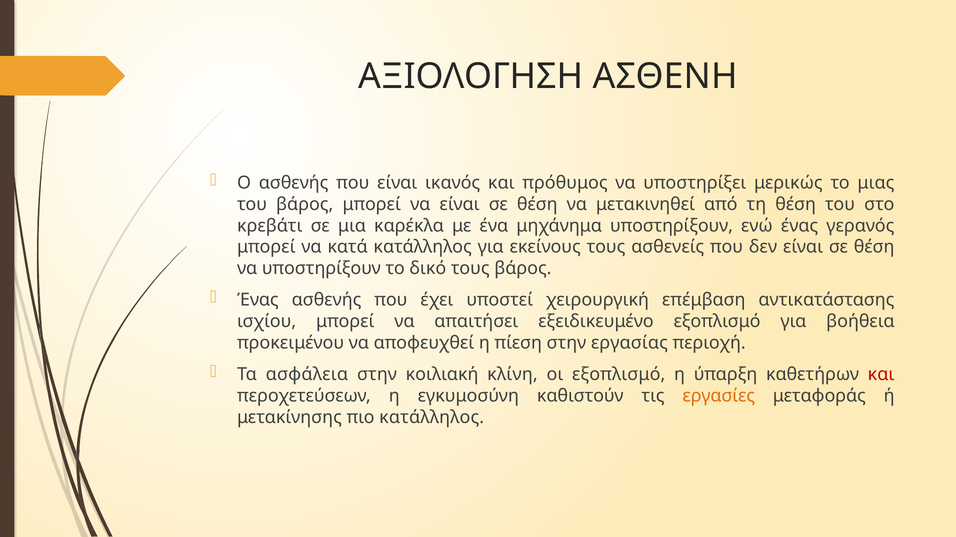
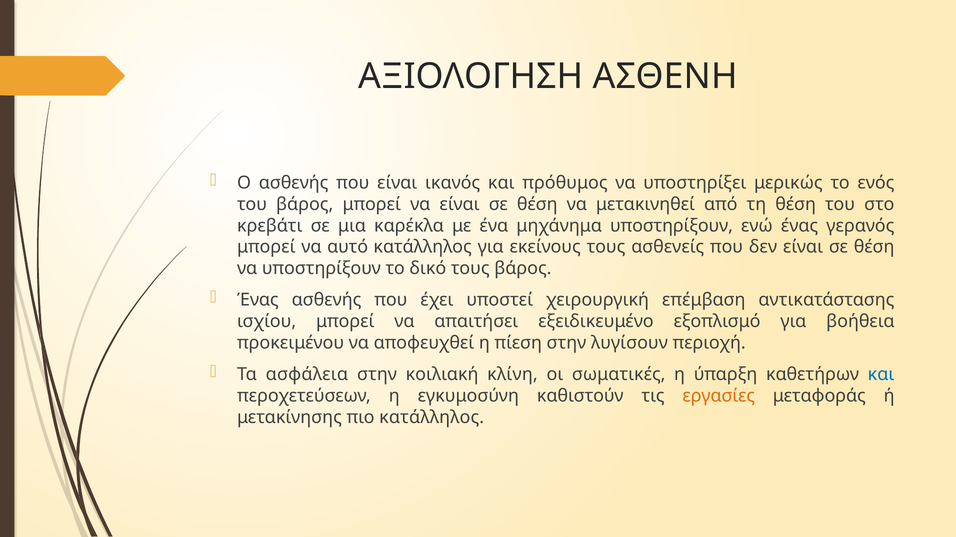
μιας: μιας -> ενός (876, 183)
κατά: κατά -> αυτό (348, 247)
εργασίας: εργασίας -> λυγίσουν (629, 343)
οι εξοπλισμό: εξοπλισμό -> σωματικές (619, 375)
και colour: red -> blue (881, 375)
